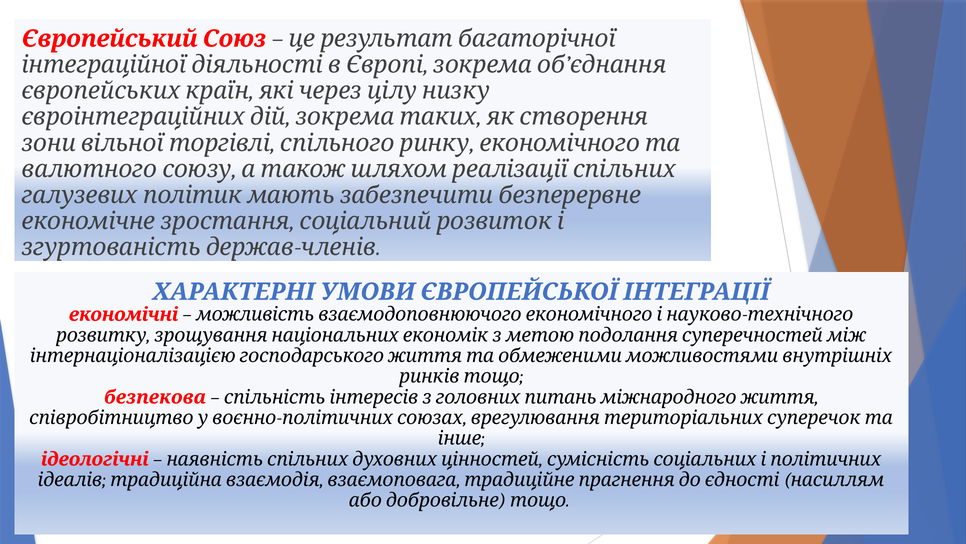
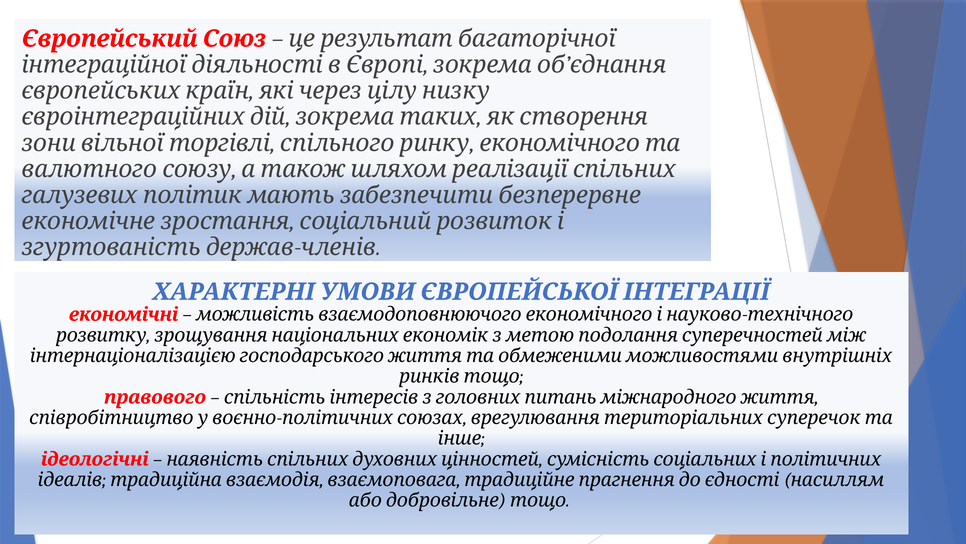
безпекова: безпекова -> правового (155, 397)
